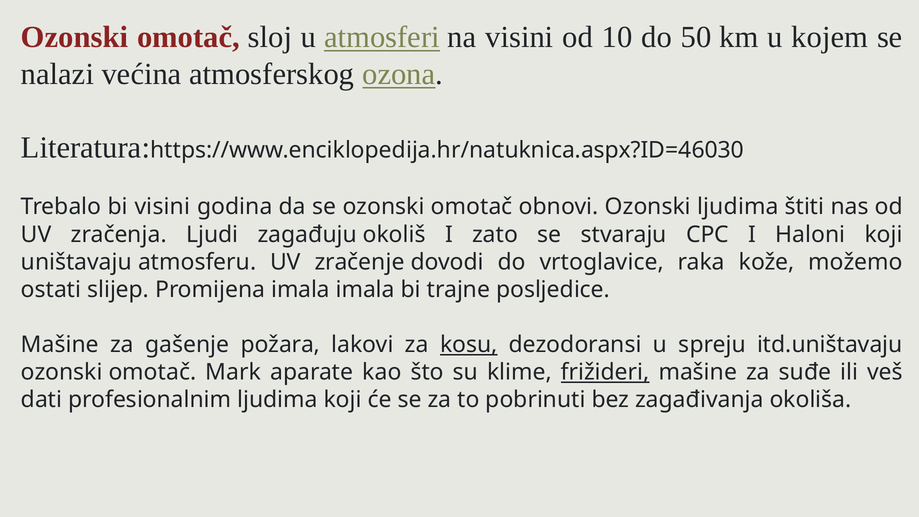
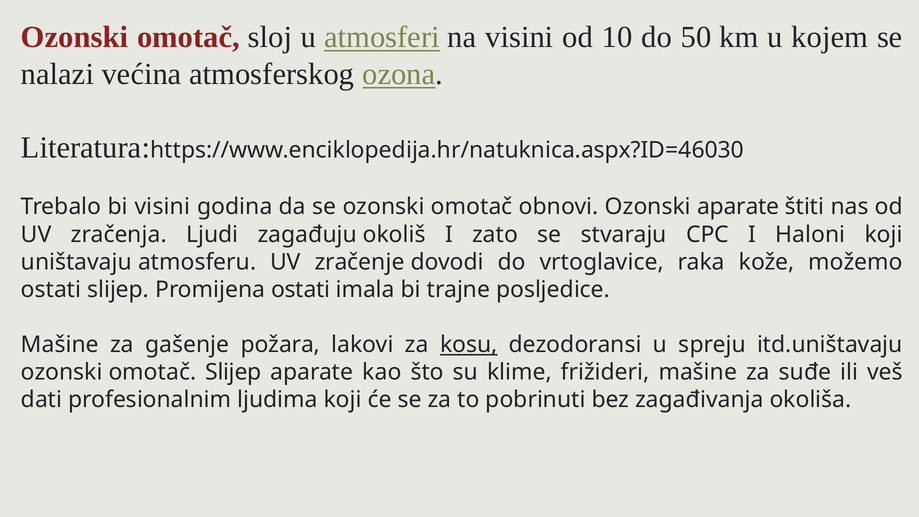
Ozonski ljudima: ljudima -> aparate (738, 207)
Promijena imala: imala -> ostati (301, 290)
omotač Mark: Mark -> Slijep (233, 372)
frižideri underline: present -> none (605, 372)
